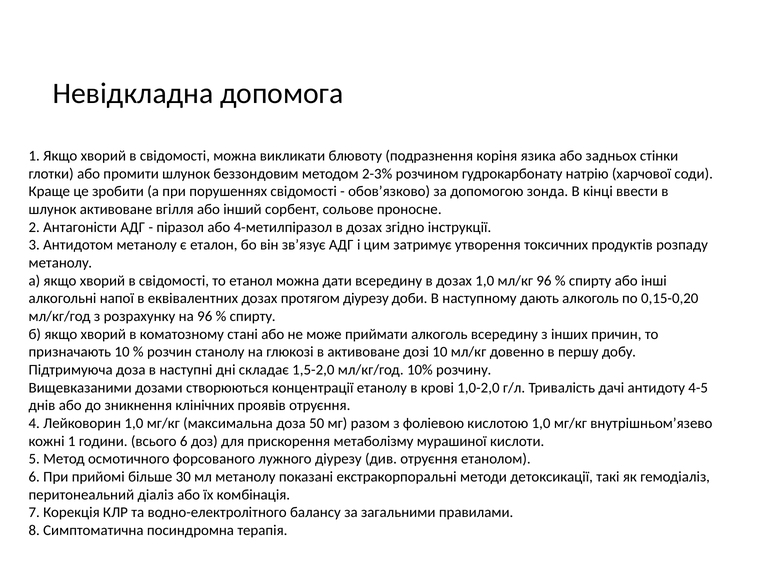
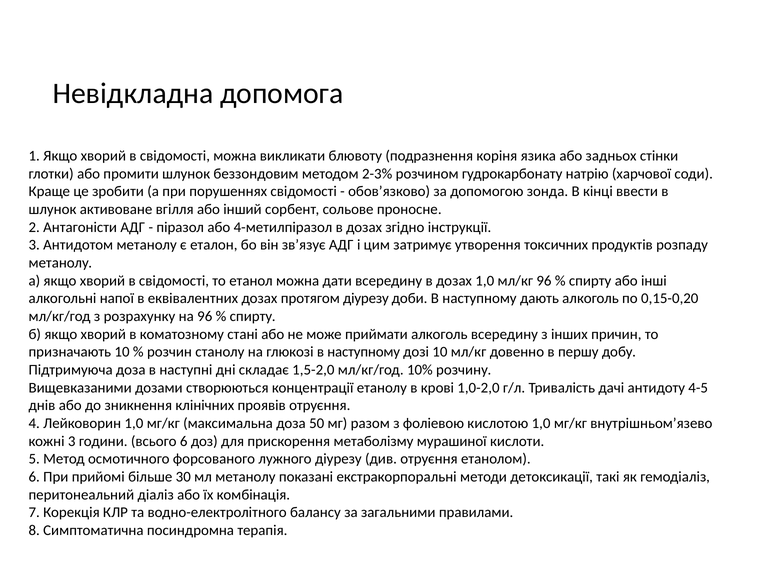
глюкозі в активоване: активоване -> наступному (364, 352)
кожні 1: 1 -> 3 (72, 442)
